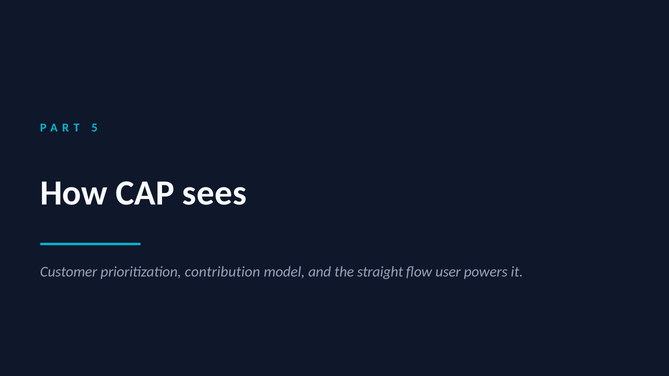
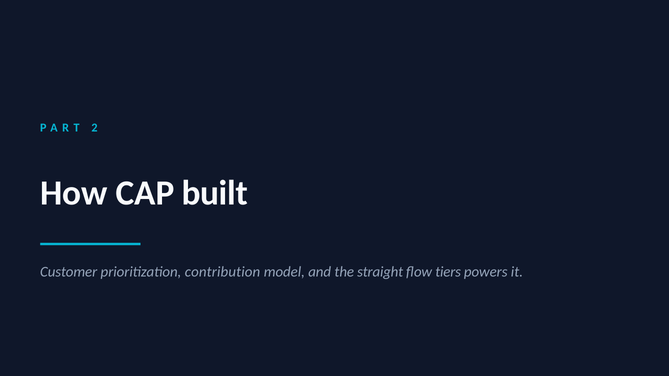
5: 5 -> 2 (95, 128)
sees: sees -> built (215, 193)
user: user -> tiers (448, 272)
